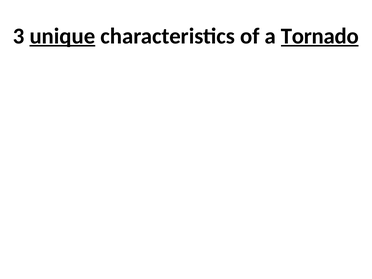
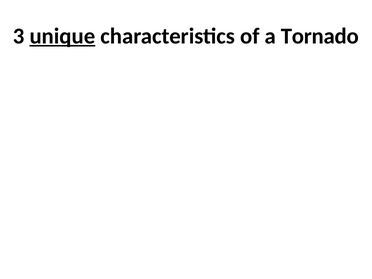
Tornado underline: present -> none (320, 36)
